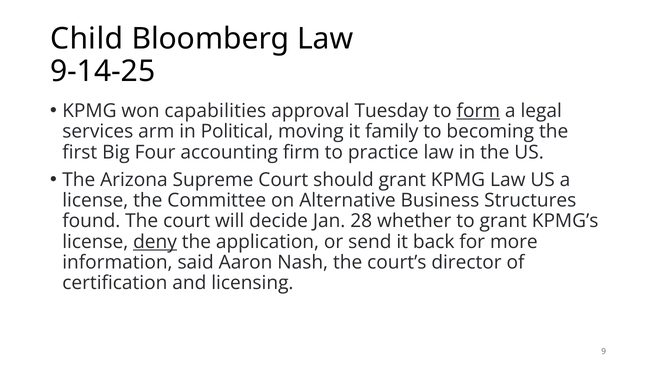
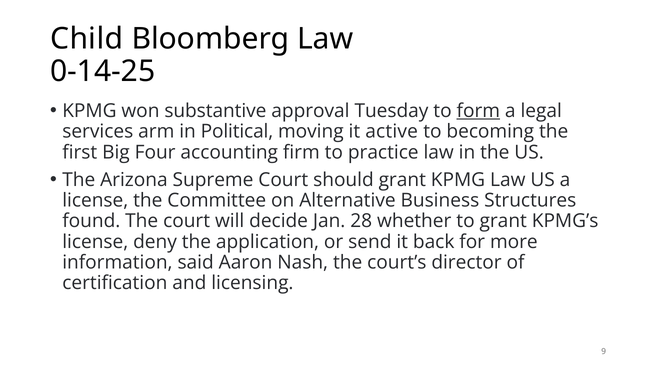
9-14-25: 9-14-25 -> 0-14-25 (103, 71)
capabilities: capabilities -> substantive (215, 111)
family: family -> active (392, 132)
deny underline: present -> none (155, 242)
